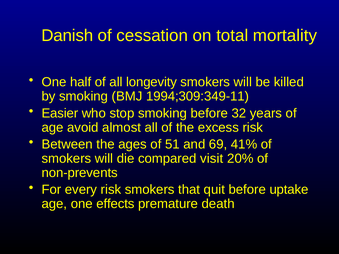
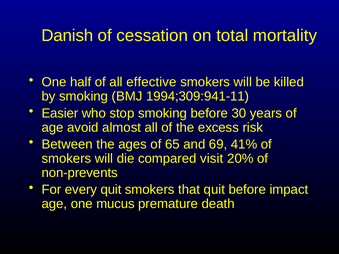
longevity: longevity -> effective (151, 82)
1994;309:349-11: 1994;309:349-11 -> 1994;309:941-11 (198, 96)
32: 32 -> 30 (239, 113)
51: 51 -> 65 (172, 144)
every risk: risk -> quit (111, 190)
uptake: uptake -> impact (289, 190)
effects: effects -> mucus (115, 204)
